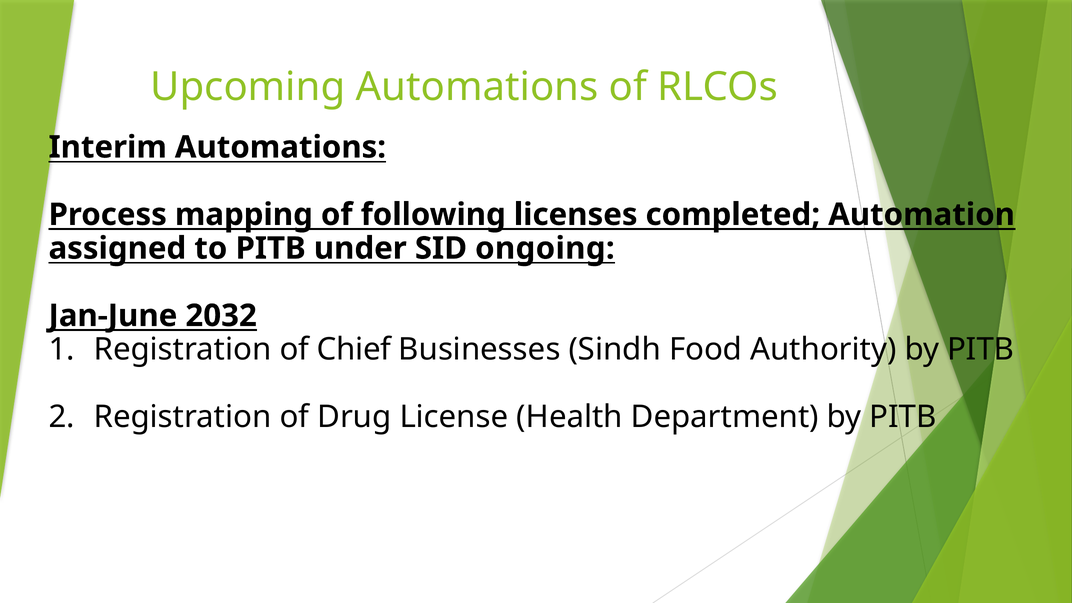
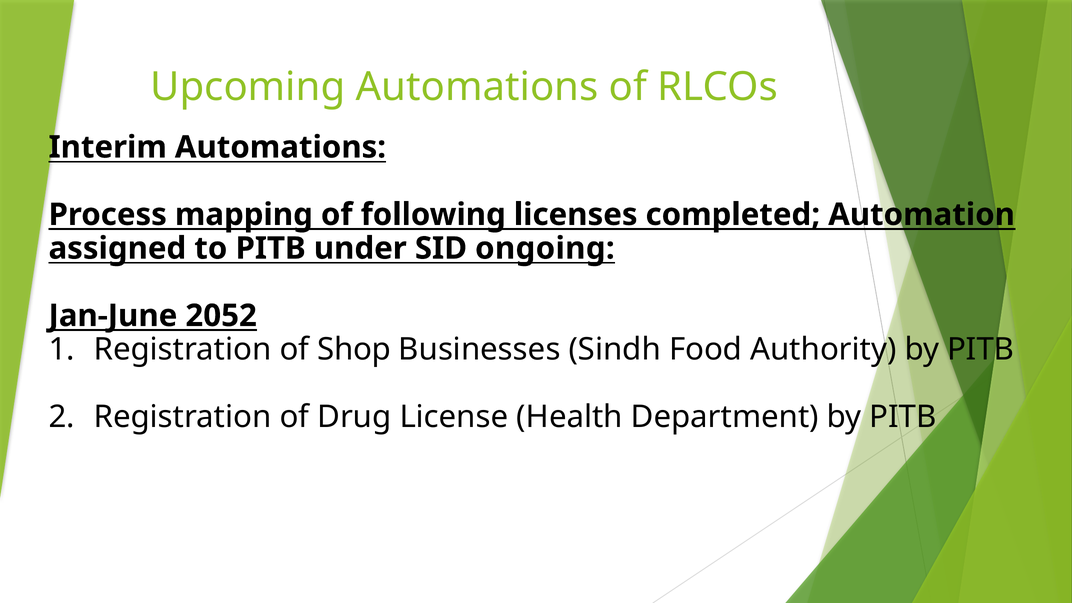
2032: 2032 -> 2052 (221, 316)
Chief: Chief -> Shop (354, 349)
